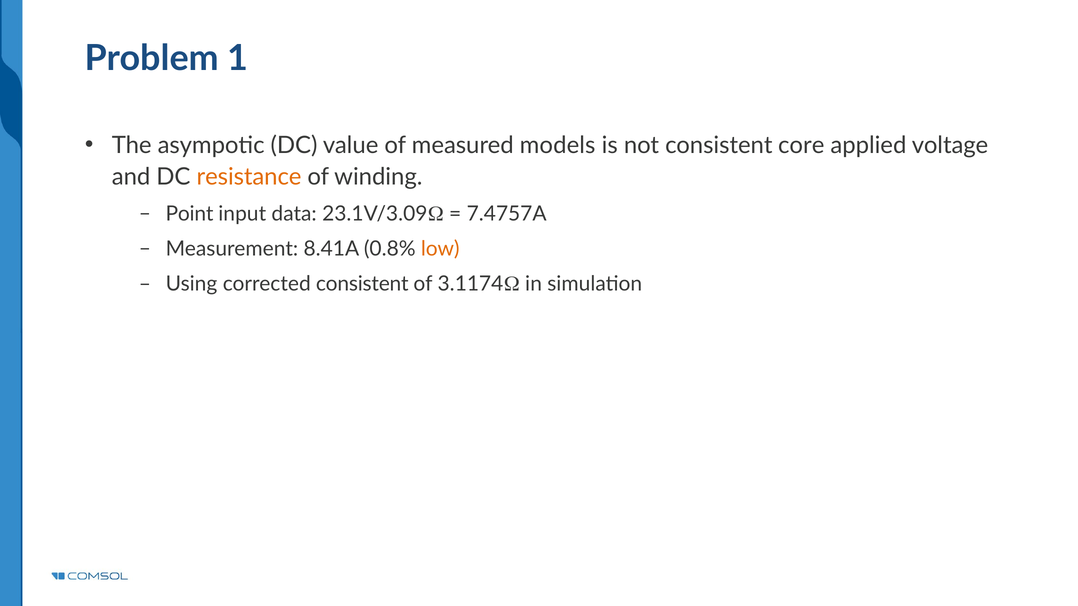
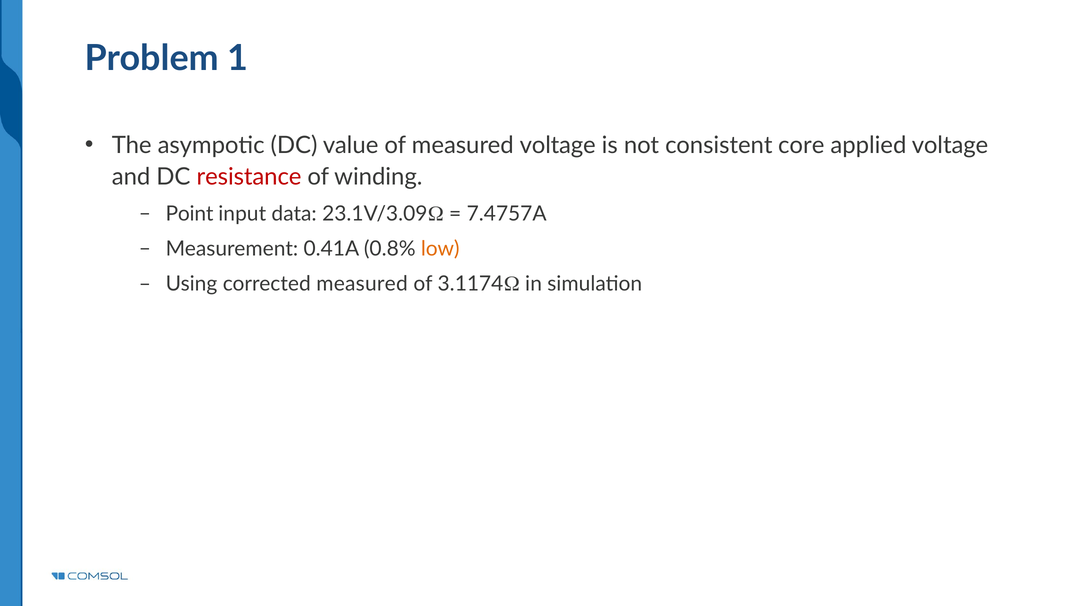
measured models: models -> voltage (558, 146)
resistance colour: orange -> red (249, 177)
8.41A: 8.41A -> 0.41A (331, 249)
corrected consistent: consistent -> measured (362, 284)
